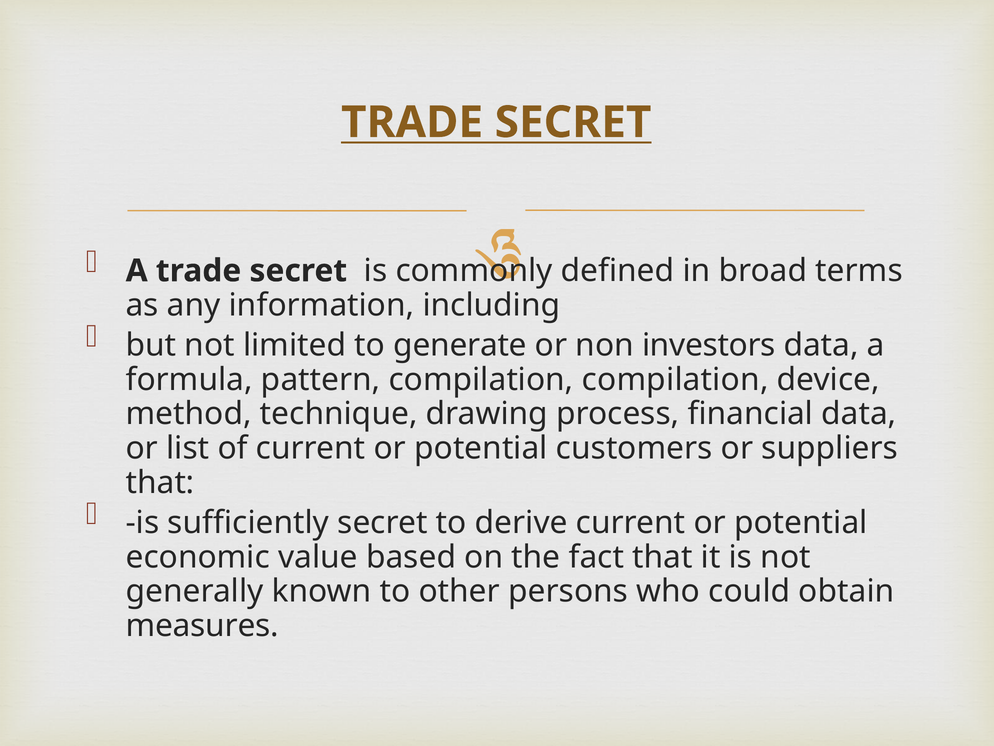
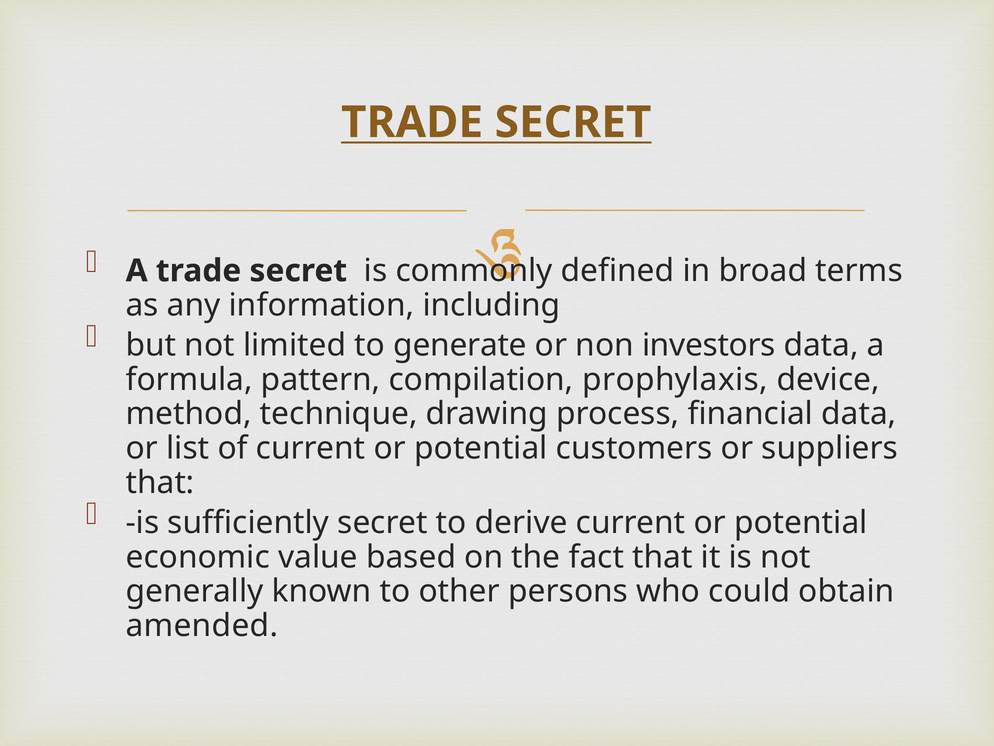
compilation compilation: compilation -> prophylaxis (675, 379)
measures: measures -> amended (202, 625)
